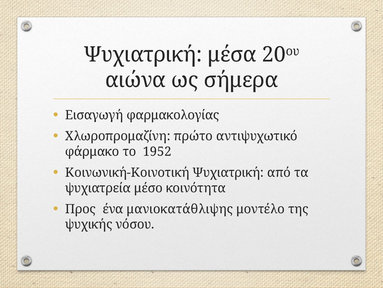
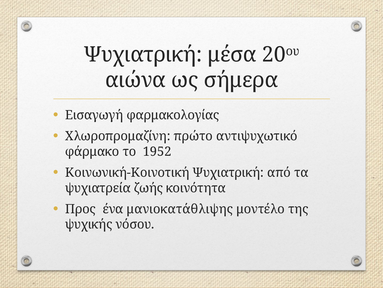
μέσο: μέσο -> ζωής (148, 188)
